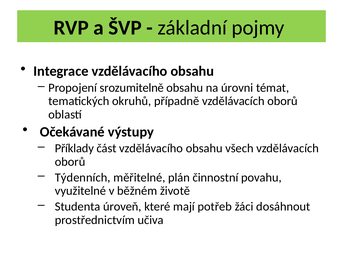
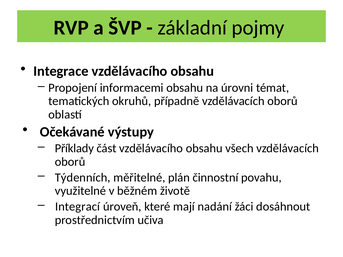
srozumitelně: srozumitelně -> informacemi (132, 88)
Studenta: Studenta -> Integrací (78, 207)
potřeb: potřeb -> nadání (215, 207)
